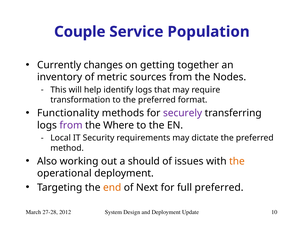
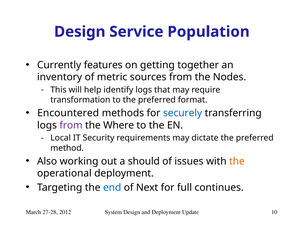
Couple: Couple -> Design (80, 32)
changes: changes -> features (103, 65)
Functionality: Functionality -> Encountered (68, 113)
securely colour: purple -> blue (183, 113)
end colour: orange -> blue (112, 188)
full preferred: preferred -> continues (219, 188)
